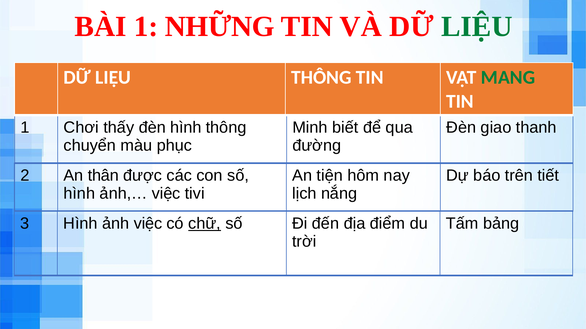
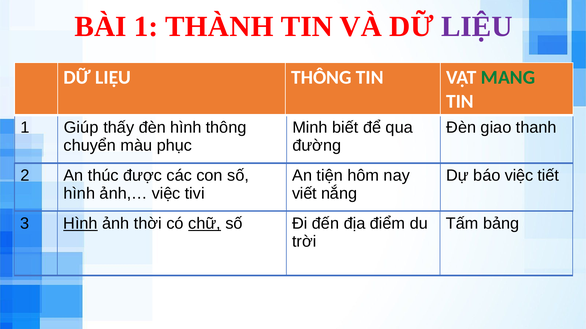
NHỮNG: NHỮNG -> THÀNH (219, 27)
LIỆU colour: green -> purple (477, 27)
Chơi: Chơi -> Giúp (81, 128)
thân: thân -> thúc (103, 176)
báo trên: trên -> việc (519, 176)
lịch: lịch -> viết (304, 194)
Hình underline: none -> present (80, 224)
ảnh việc: việc -> thời (148, 224)
